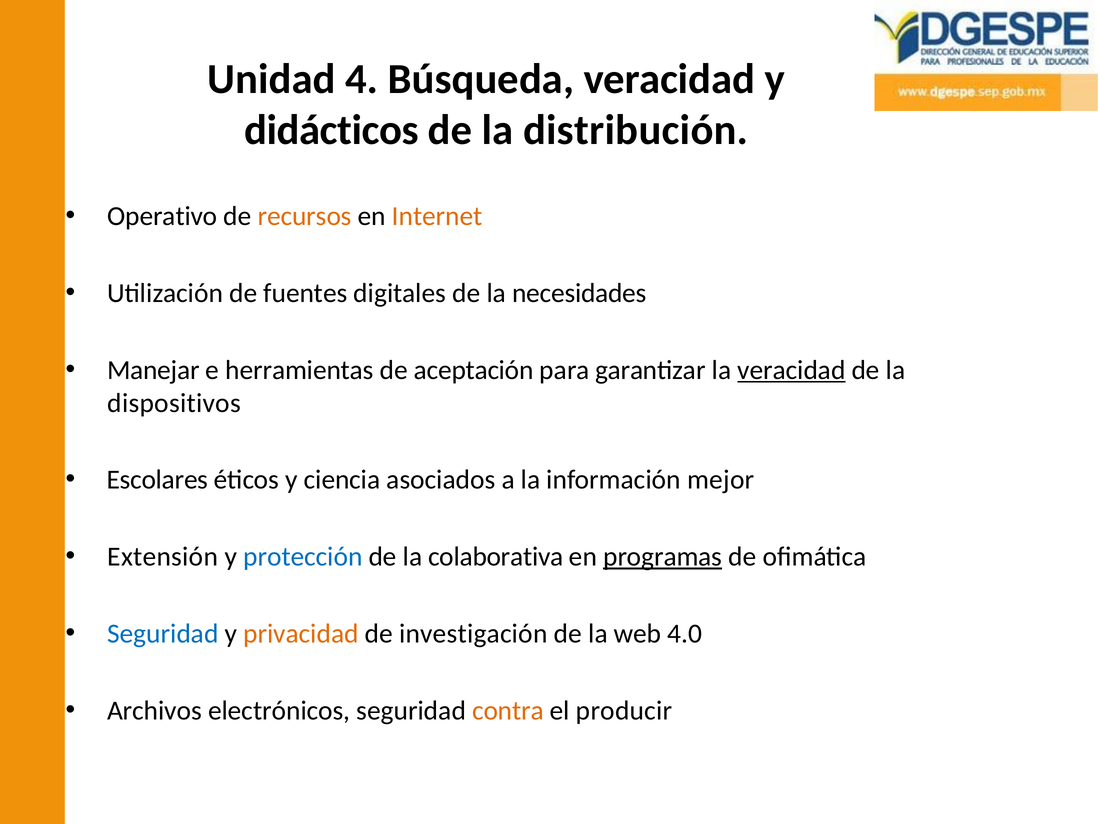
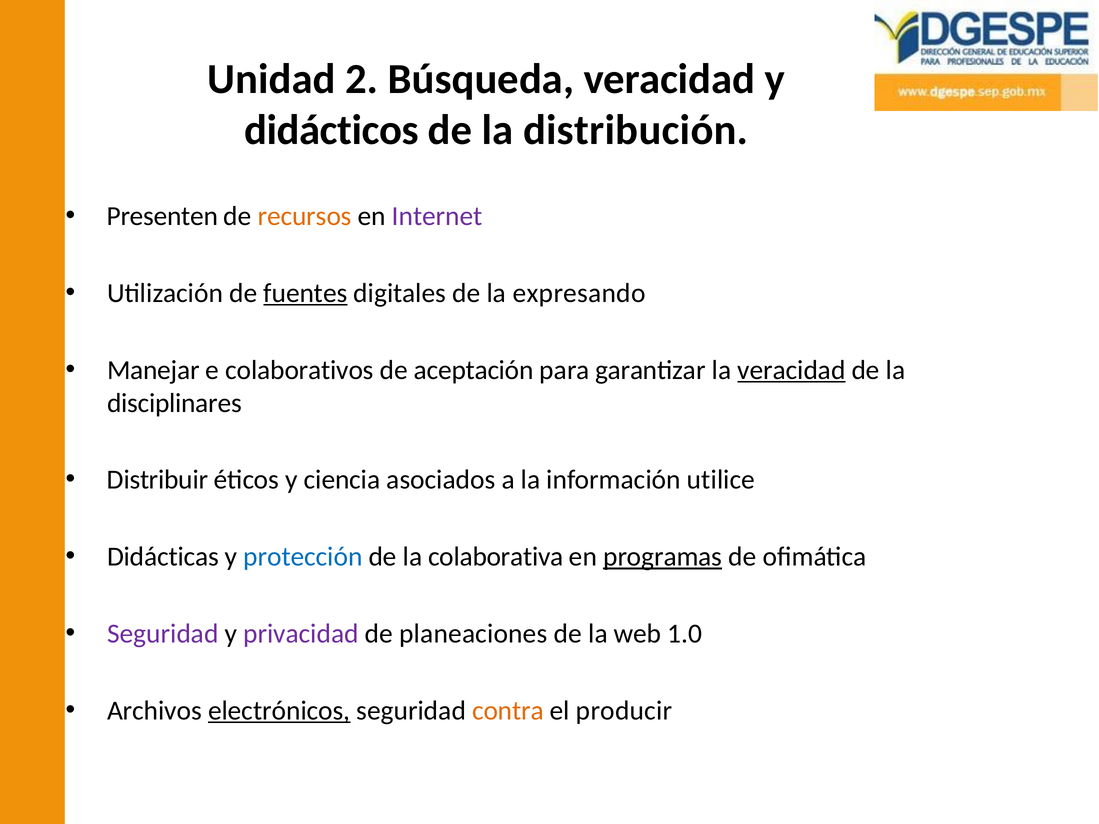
4: 4 -> 2 (362, 79)
Operativo: Operativo -> Presenten (162, 216)
Internet colour: orange -> purple (437, 216)
fuentes underline: none -> present (305, 293)
necesidades: necesidades -> expresando (579, 293)
herramientas: herramientas -> colaborativos (300, 370)
dispositivos: dispositivos -> disciplinares (174, 403)
Escolares: Escolares -> Distribuir (158, 480)
mejor: mejor -> utilice (721, 480)
Extensión: Extensión -> Didácticas (163, 557)
Seguridad colour: blue -> purple (163, 634)
privacidad colour: orange -> purple (301, 634)
investigación: investigación -> planeaciones (473, 634)
4.0: 4.0 -> 1.0 (685, 634)
electrónicos underline: none -> present (279, 711)
